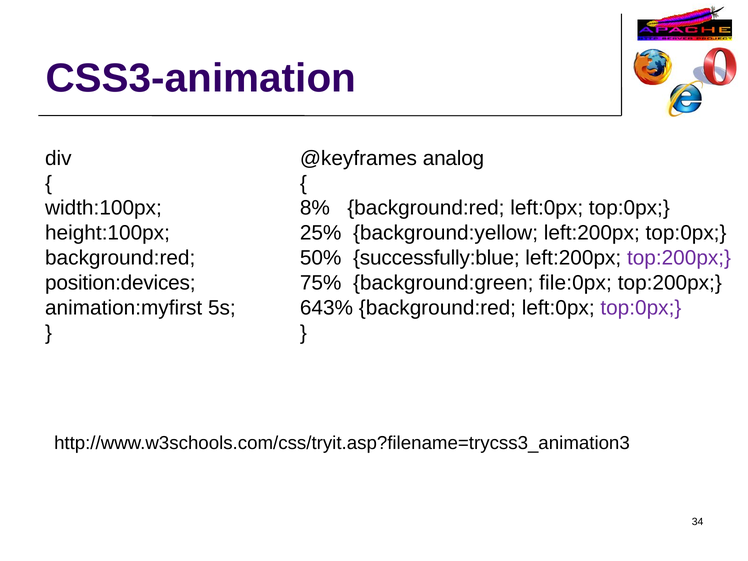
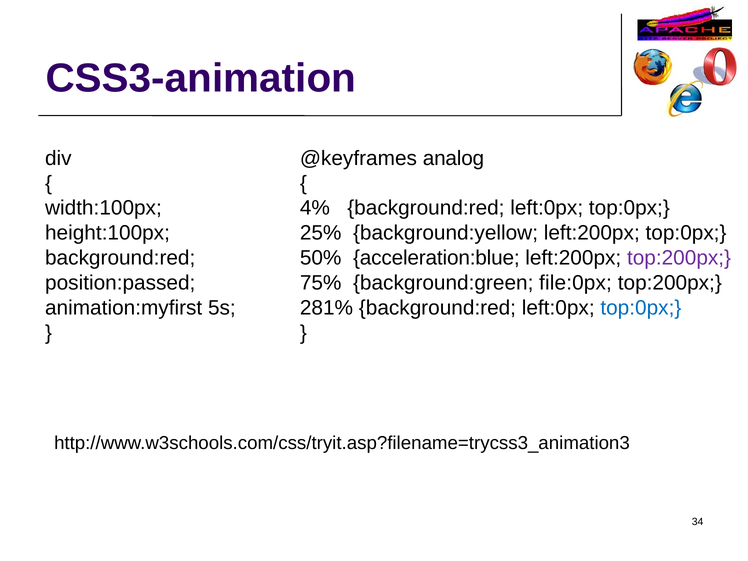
8%: 8% -> 4% (315, 208)
successfully:blue: successfully:blue -> acceleration:blue (436, 258)
position:devices: position:devices -> position:passed (120, 283)
643%: 643% -> 281% (326, 308)
top:0px colour: purple -> blue (641, 308)
